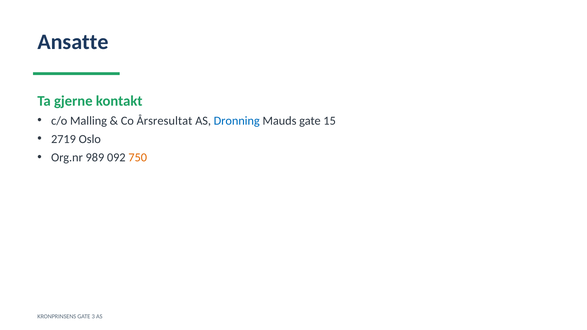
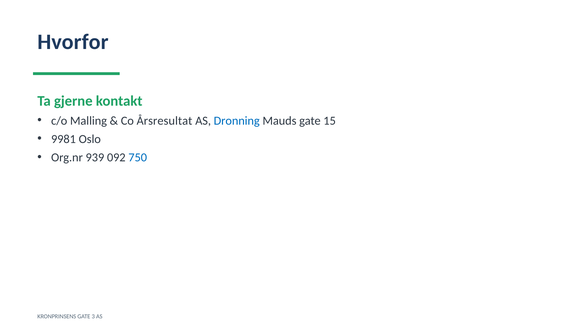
Ansatte: Ansatte -> Hvorfor (73, 42)
2719: 2719 -> 9981 (63, 139)
989: 989 -> 939 (95, 157)
750 colour: orange -> blue (138, 157)
